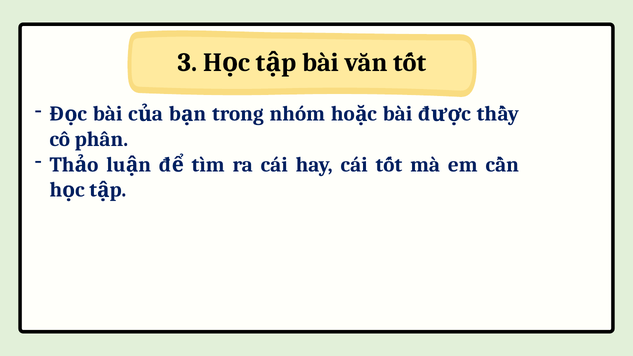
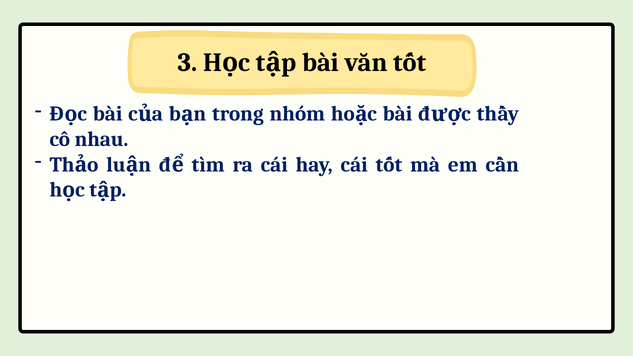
phân: phân -> nhau (101, 139)
